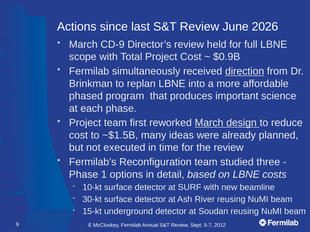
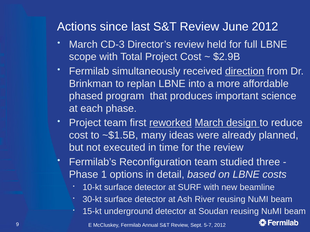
June 2026: 2026 -> 2012 (265, 27)
CD-9: CD-9 -> CD-3 (113, 45)
$0.9B: $0.9B -> $2.9B (227, 57)
reworked underline: none -> present (171, 123)
